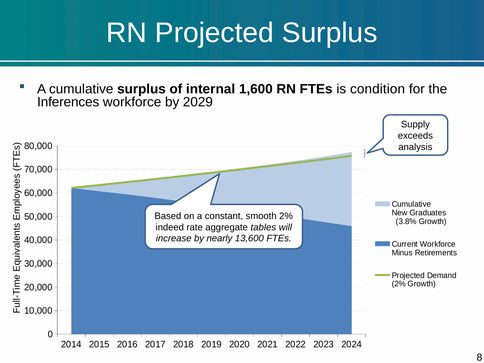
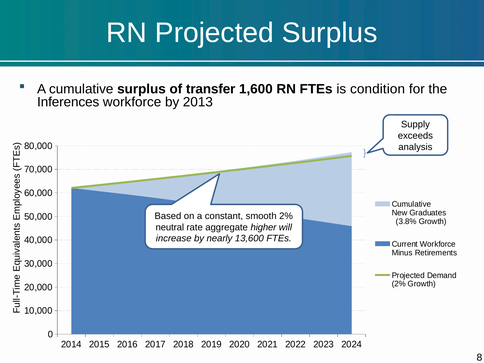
internal: internal -> transfer (211, 89)
2029: 2029 -> 2013 (198, 102)
indeed: indeed -> neutral (170, 227)
tables: tables -> higher (263, 227)
